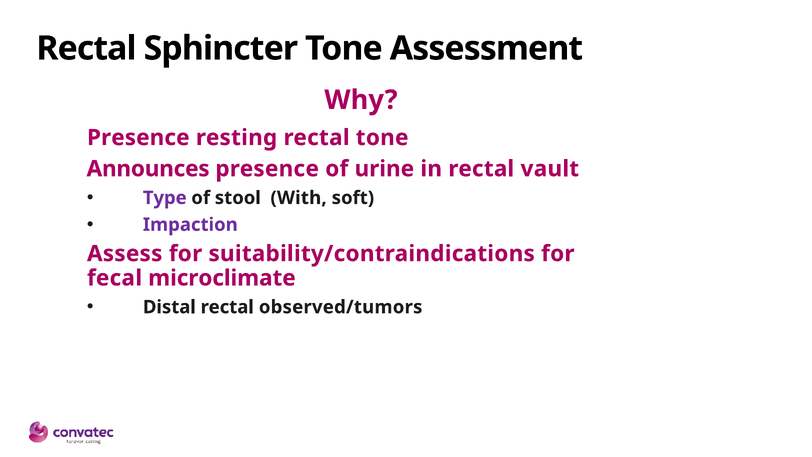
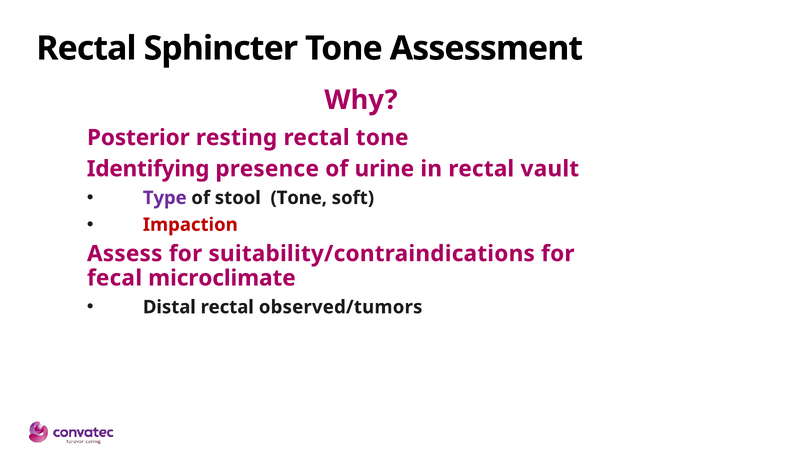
Presence: Presence -> Posterior (138, 138)
Announces: Announces -> Identifying (148, 169)
stool With: With -> Tone (299, 198)
Impaction colour: purple -> red (190, 225)
